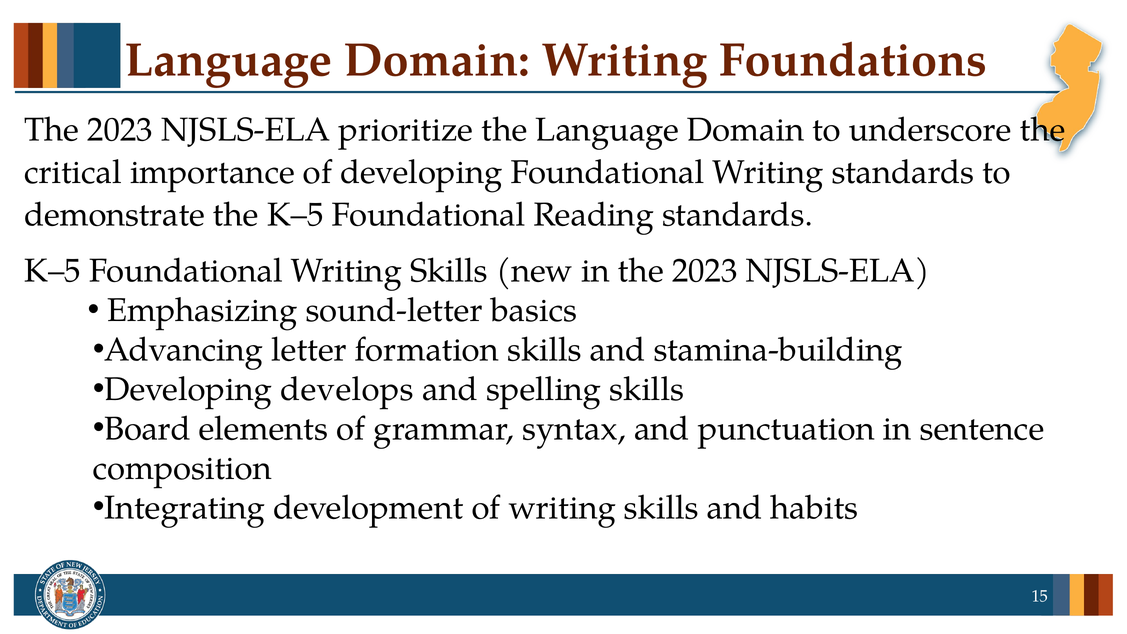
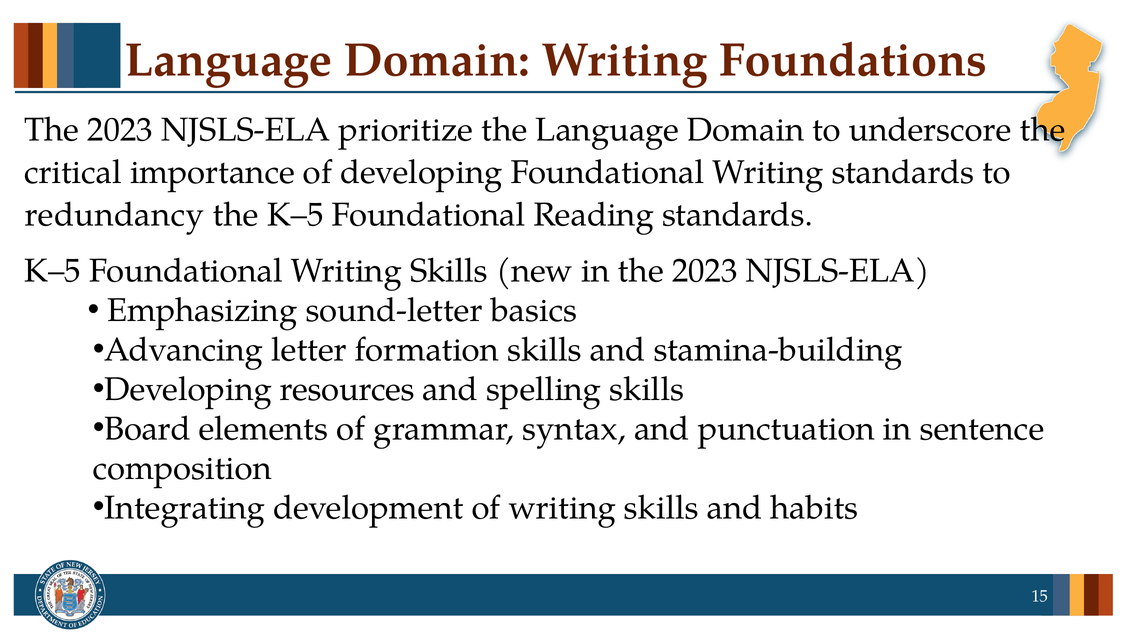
demonstrate: demonstrate -> redundancy (114, 215)
develops: develops -> resources (347, 389)
